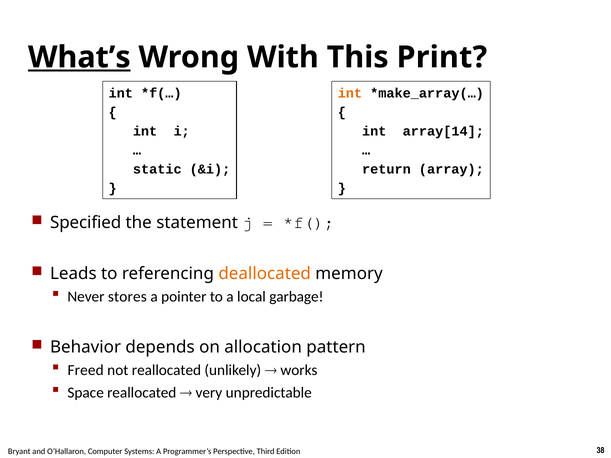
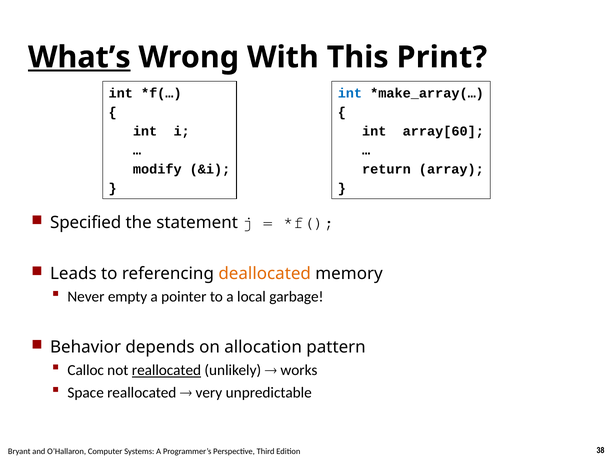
int colour: orange -> blue (350, 94)
array[14: array[14 -> array[60 (443, 132)
static: static -> modify (157, 170)
stores: stores -> empty (128, 297)
Freed: Freed -> Calloc (86, 371)
reallocated underline: none -> present (166, 371)
